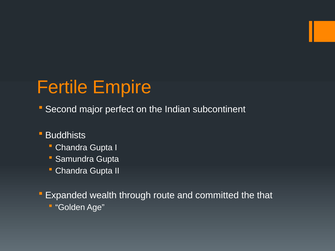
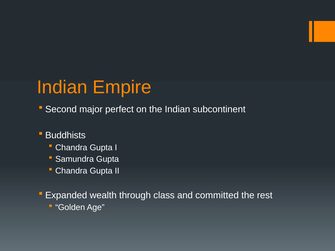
Fertile: Fertile -> Indian (62, 87)
route: route -> class (164, 195)
that: that -> rest (265, 195)
